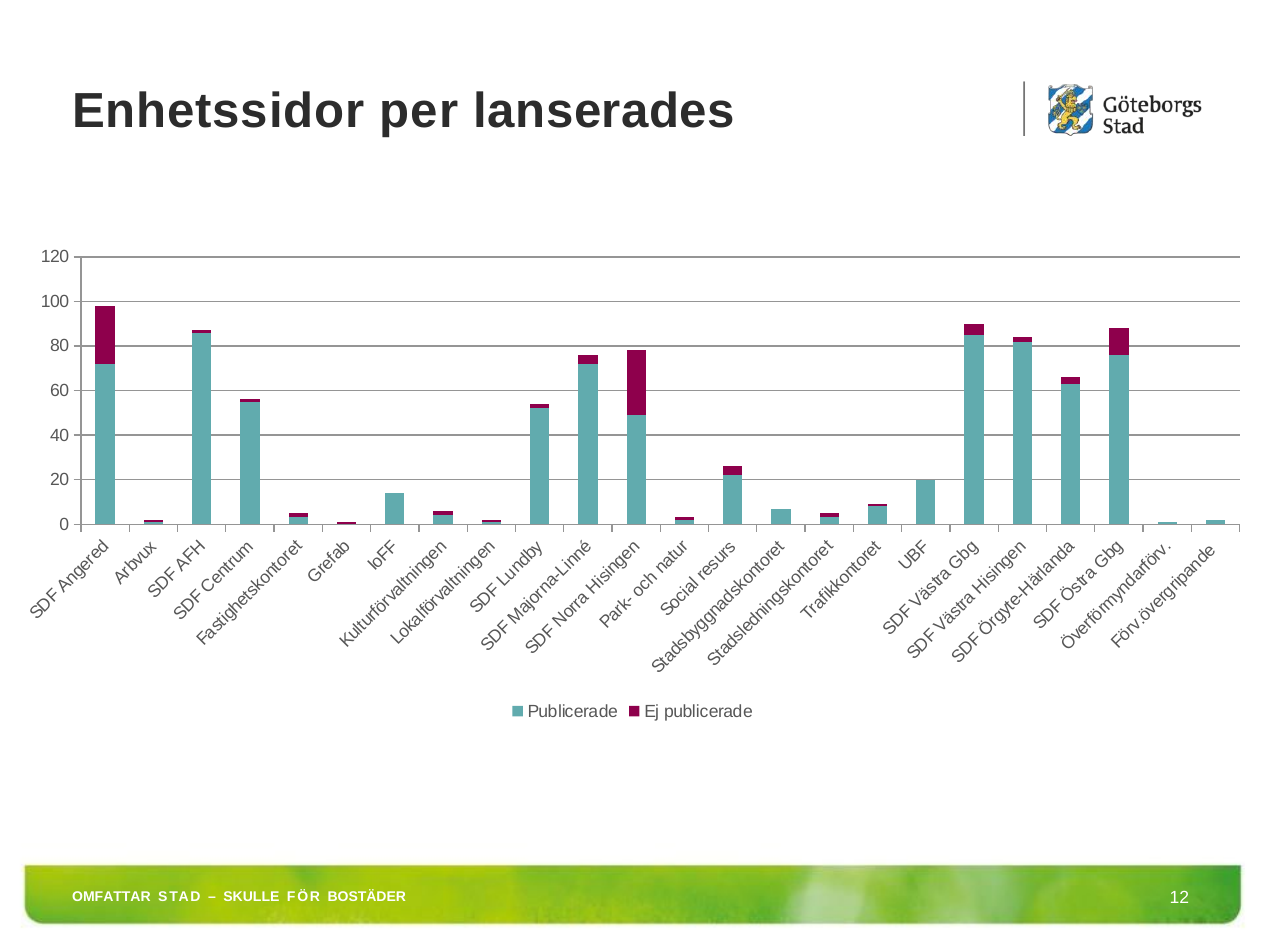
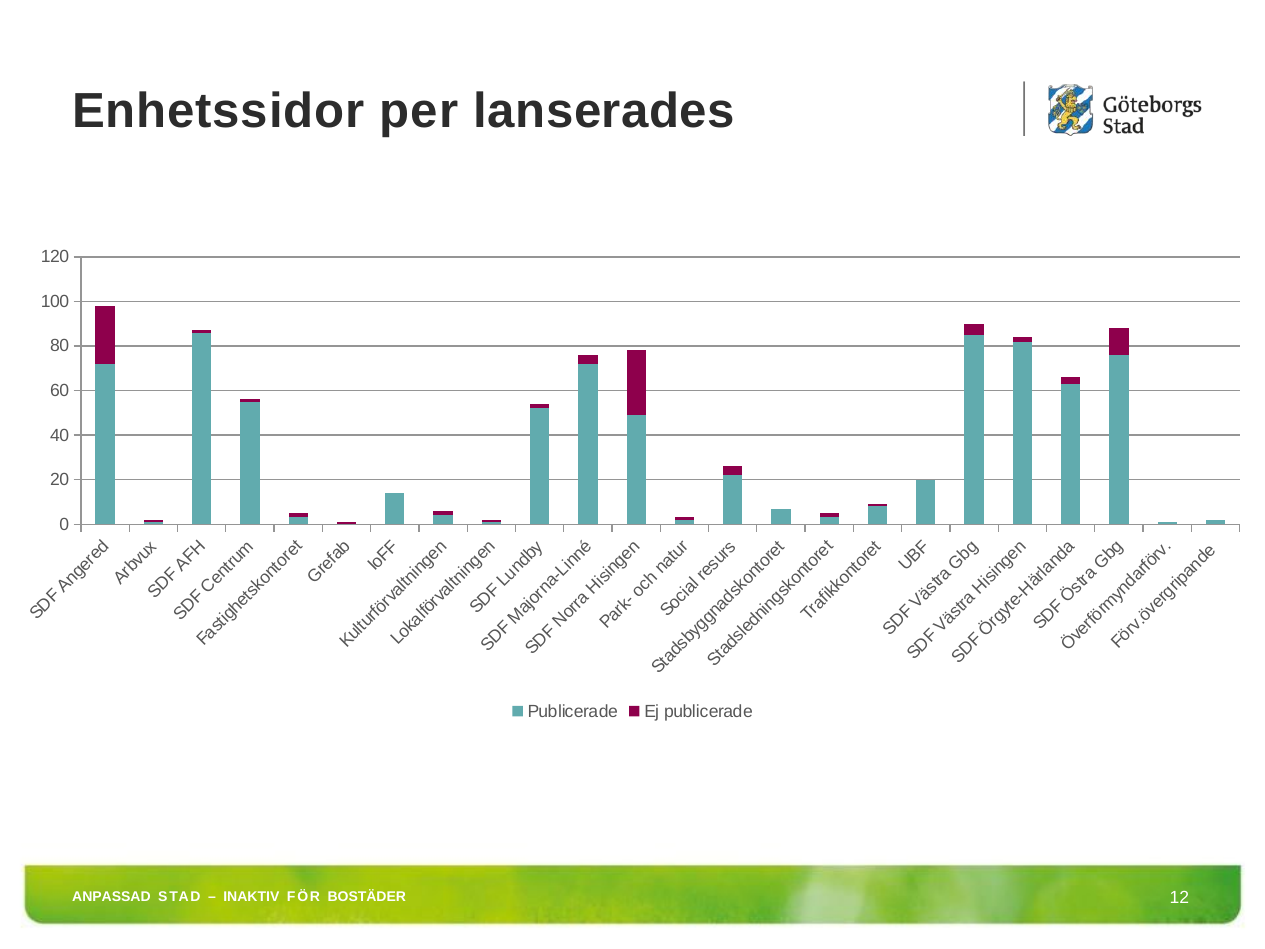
OMFATTAR: OMFATTAR -> ANPASSAD (111, 897)
SKULLE: SKULLE -> INAKTIV (251, 897)
